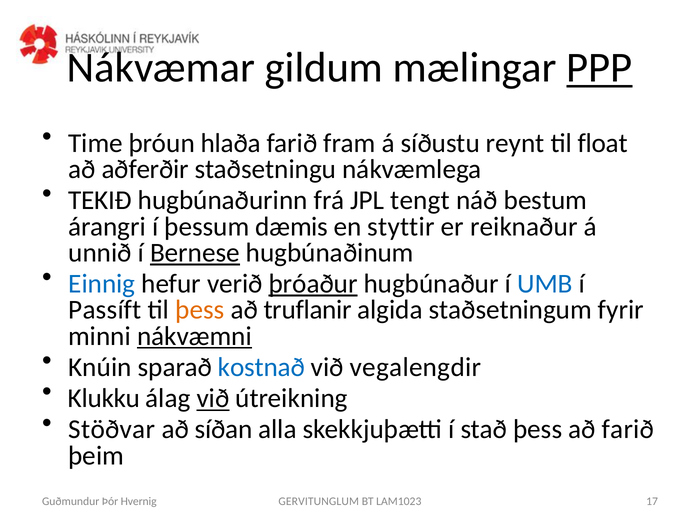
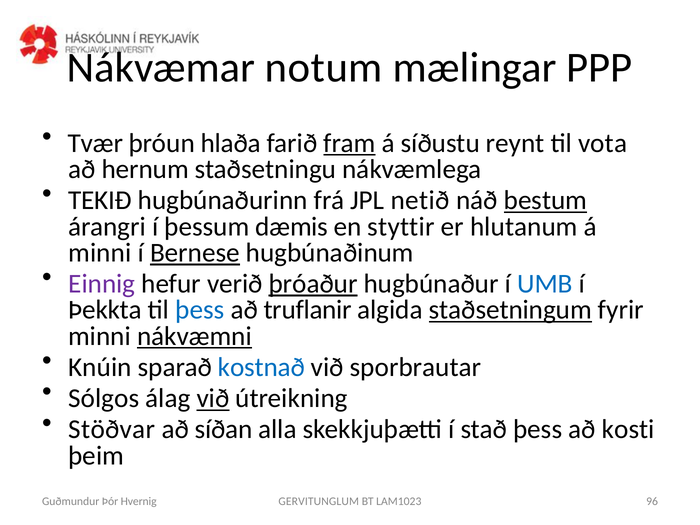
gildum: gildum -> notum (324, 68)
PPP underline: present -> none (599, 68)
Time: Time -> Tvær (96, 143)
fram underline: none -> present (350, 143)
float: float -> vota (603, 143)
aðferðir: aðferðir -> hernum (145, 169)
tengt: tengt -> netið (420, 200)
bestum underline: none -> present (545, 200)
reiknaður: reiknaður -> hlutanum (524, 227)
unnið: unnið -> minni (100, 253)
Einnig colour: blue -> purple (102, 284)
Passíft: Passíft -> Þekkta (105, 310)
þess colour: orange -> blue (200, 310)
staðsetningum underline: none -> present (510, 310)
vegalengdir: vegalengdir -> sporbrautar (416, 367)
Klukku: Klukku -> Sólgos (104, 398)
að farið: farið -> kosti (628, 430)
17: 17 -> 96 (652, 501)
